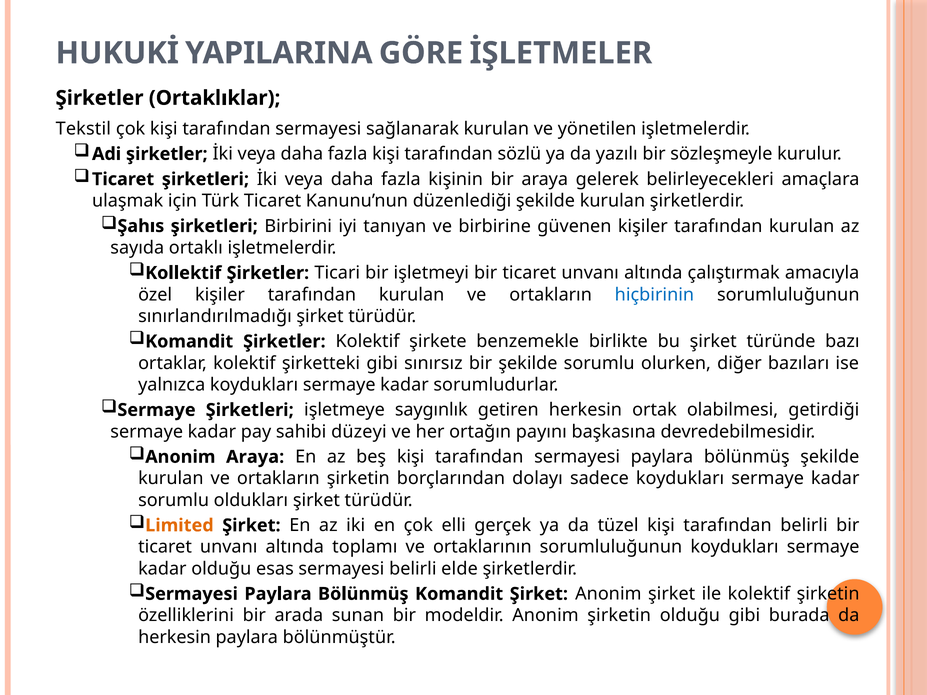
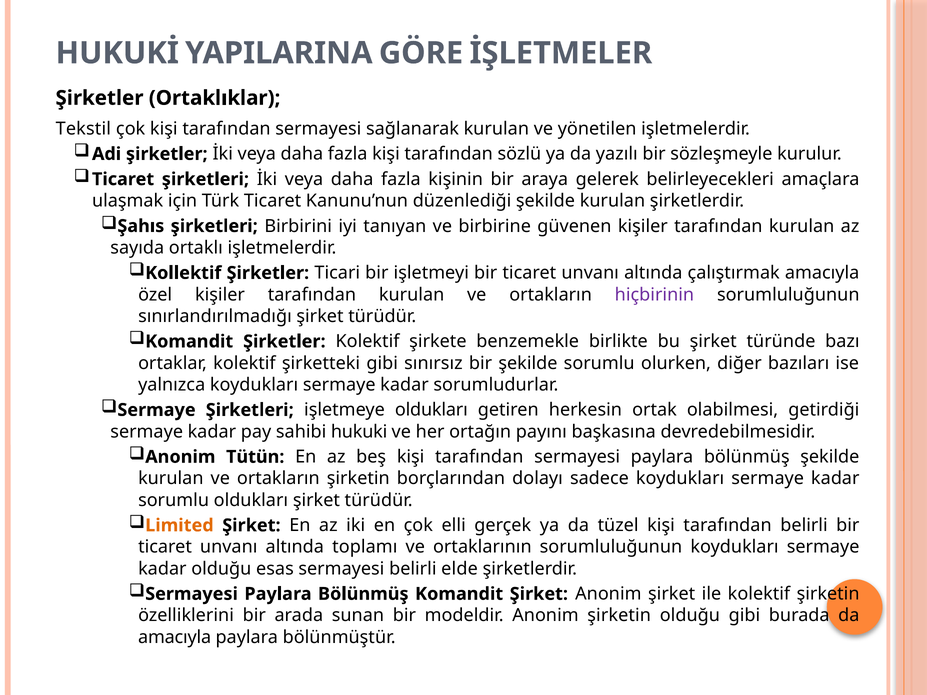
hiçbirinin colour: blue -> purple (654, 295)
işletmeye saygınlık: saygınlık -> oldukları (431, 410)
düzeyi: düzeyi -> hukuki (359, 432)
Anonim Araya: Araya -> Tütün (255, 457)
herkesin: herkesin -> amacıyla (175, 637)
